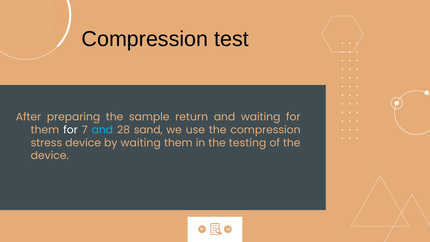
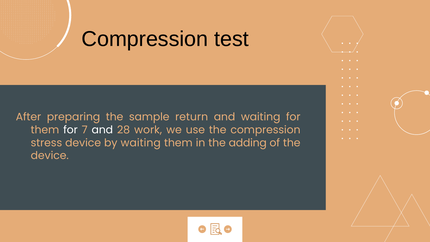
and colour: light blue -> white (102, 130)
sand: sand -> work (148, 130)
testing: testing -> adding (248, 143)
